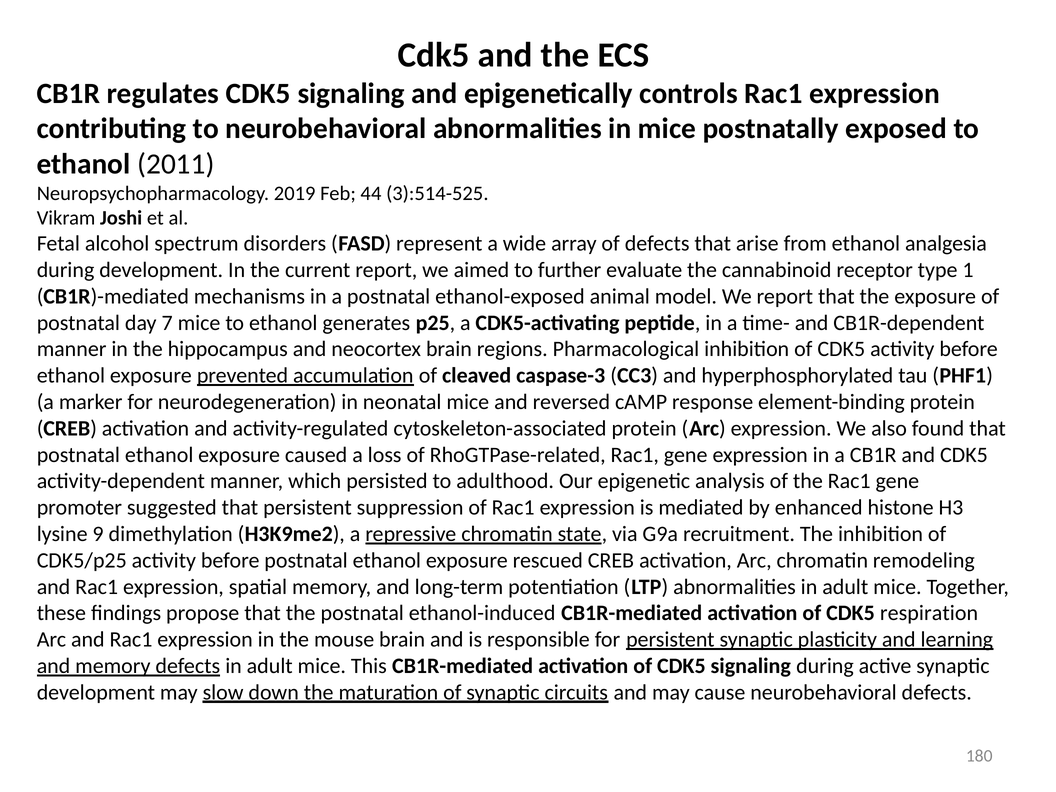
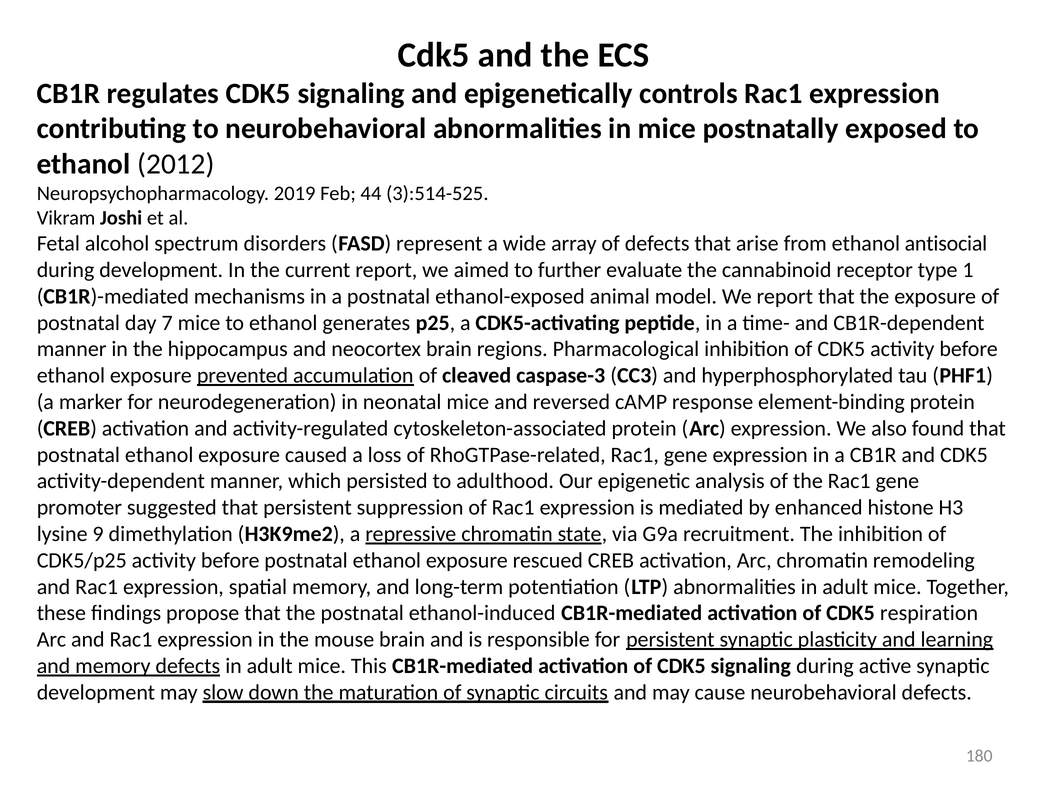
2011: 2011 -> 2012 (176, 164)
analgesia: analgesia -> antisocial (946, 244)
